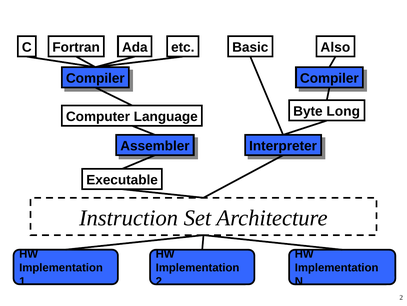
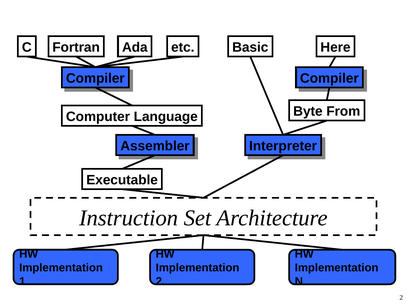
Also: Also -> Here (335, 47)
Long: Long -> From (343, 111)
